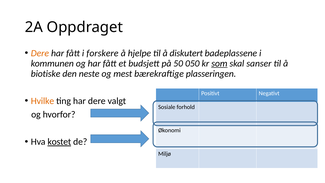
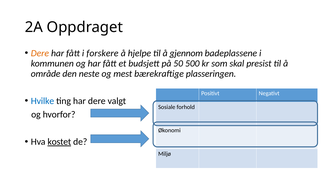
diskutert: diskutert -> gjennom (186, 53)
050: 050 -> 500 (192, 63)
som underline: present -> none (219, 63)
sanser: sanser -> presist (259, 63)
biotiske: biotiske -> område (46, 74)
Hvilke colour: orange -> blue (42, 101)
